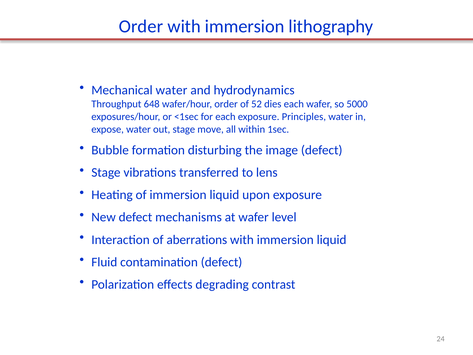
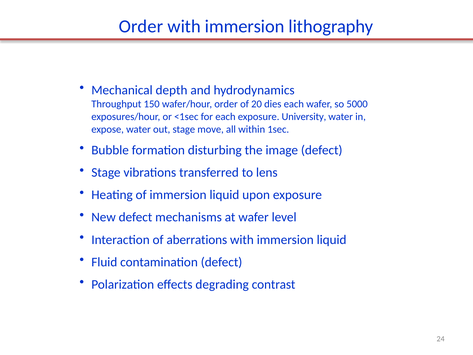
Mechanical water: water -> depth (172, 90)
648: 648 -> 150 (152, 104)
52: 52 -> 20 (257, 104)
Principles: Principles -> University (304, 117)
